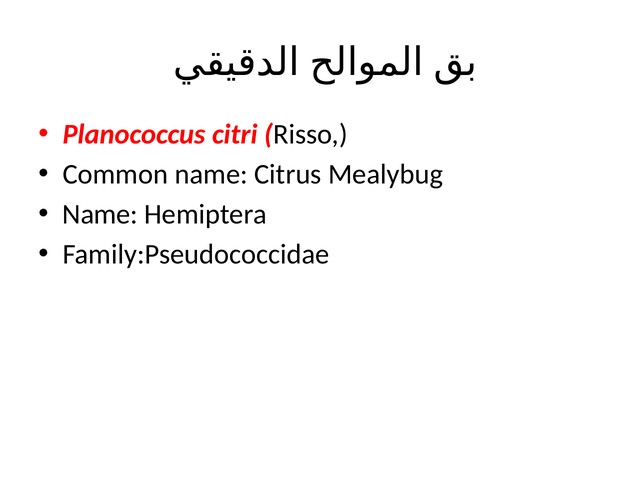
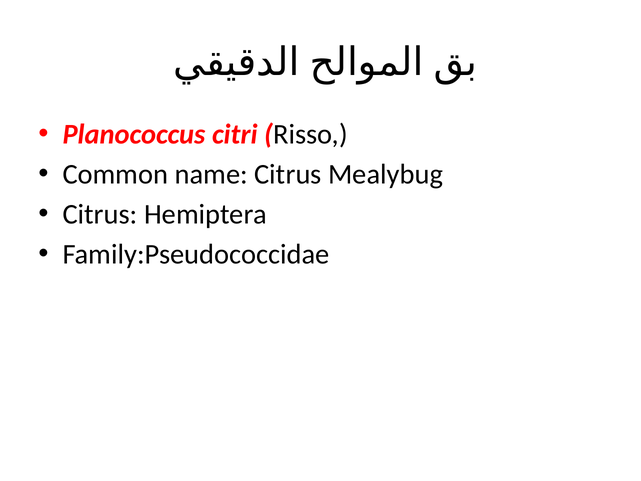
Name: Name -> Citrus (100, 214)
